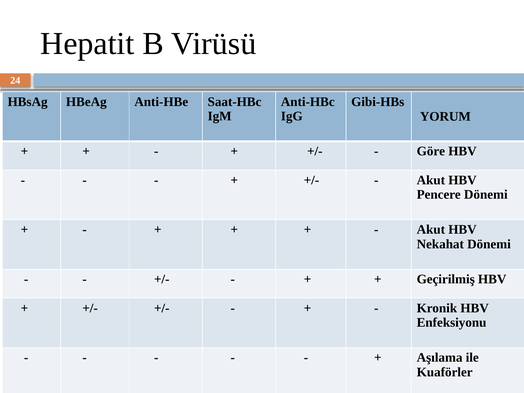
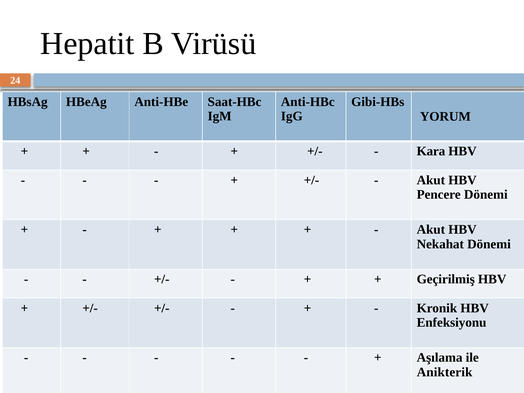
Göre: Göre -> Kara (431, 151)
Kuaförler: Kuaförler -> Anikterik (445, 372)
